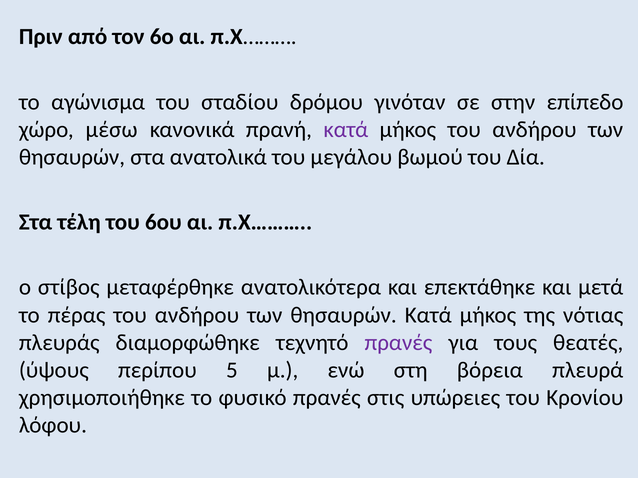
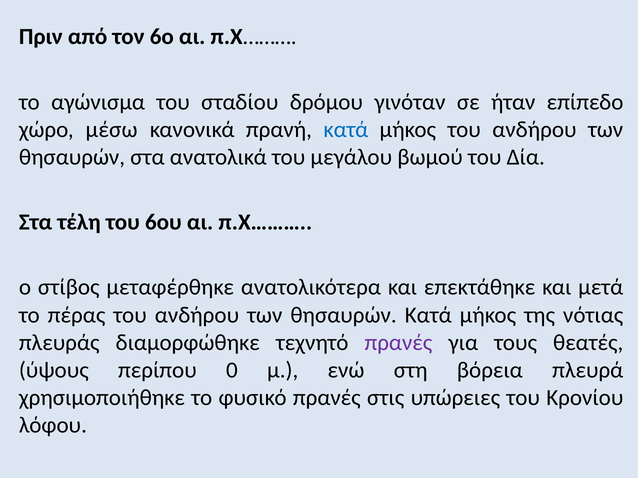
στην: στην -> ήταν (513, 102)
κατά colour: purple -> blue (346, 130)
5: 5 -> 0 (232, 371)
